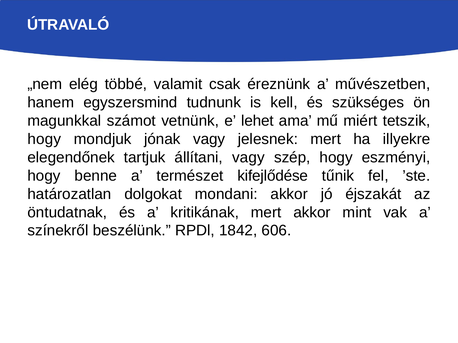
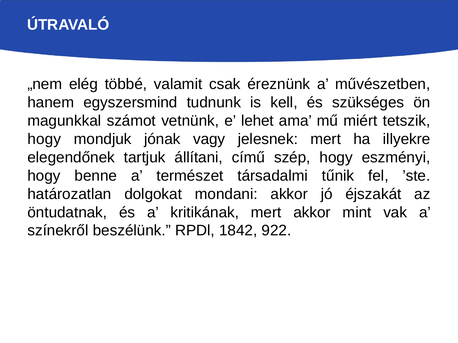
állítani vagy: vagy -> című (248, 158)
kifejlődése: kifejlődése -> társadalmi (273, 176)
606: 606 -> 922 (276, 231)
